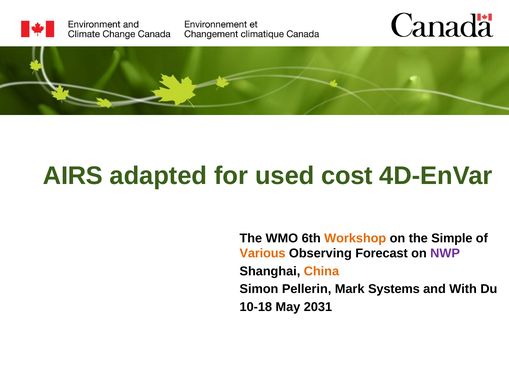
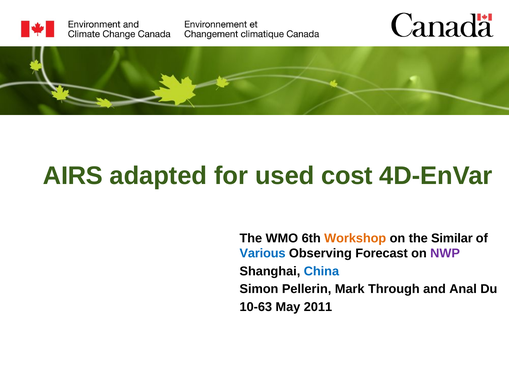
Simple: Simple -> Similar (452, 238)
Various colour: orange -> blue (263, 253)
China colour: orange -> blue (321, 271)
Systems: Systems -> Through (394, 289)
With: With -> Anal (463, 289)
10-18: 10-18 -> 10-63 (256, 307)
2031: 2031 -> 2011 (318, 307)
